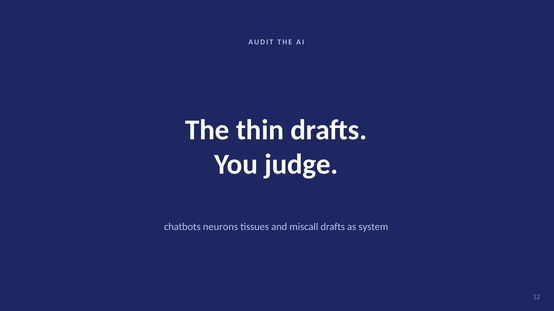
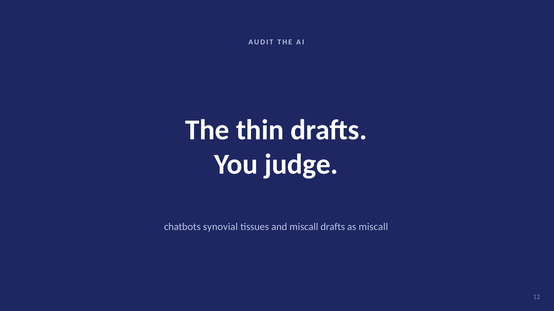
neurons: neurons -> synovial (220, 227)
as system: system -> miscall (373, 227)
